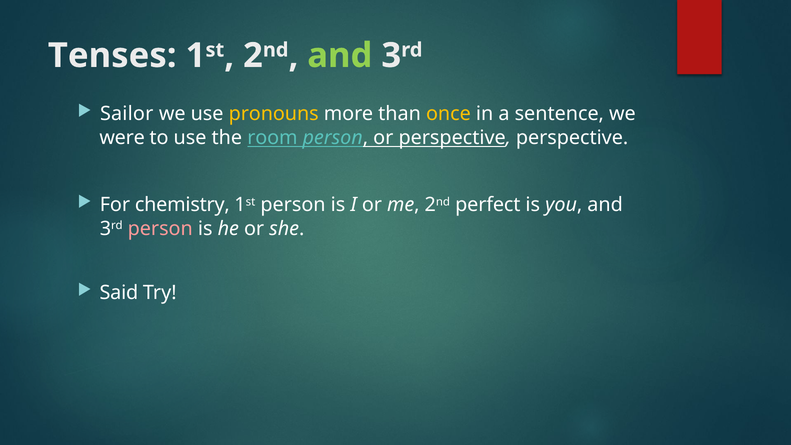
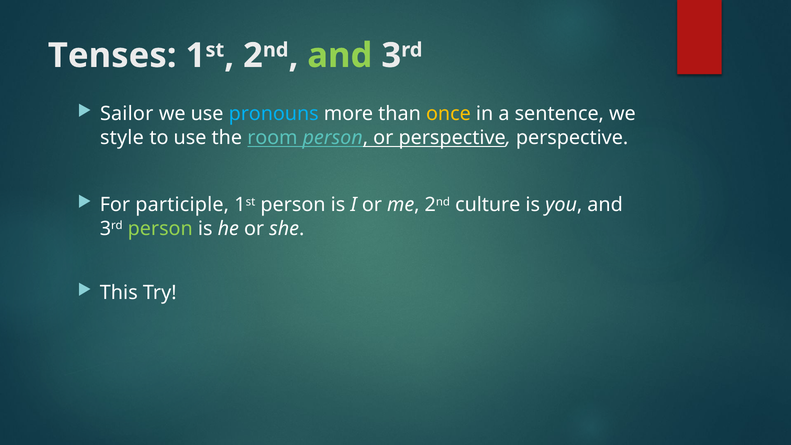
pronouns colour: yellow -> light blue (274, 114)
were: were -> style (122, 138)
chemistry: chemistry -> participle (182, 205)
perfect: perfect -> culture (488, 205)
person colour: pink -> light green (160, 229)
Said: Said -> This (119, 293)
